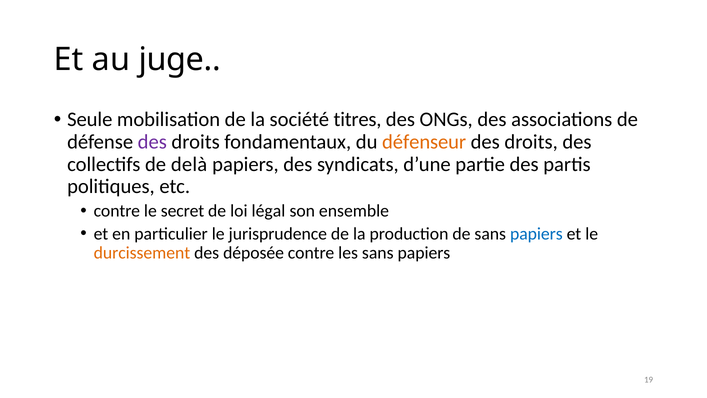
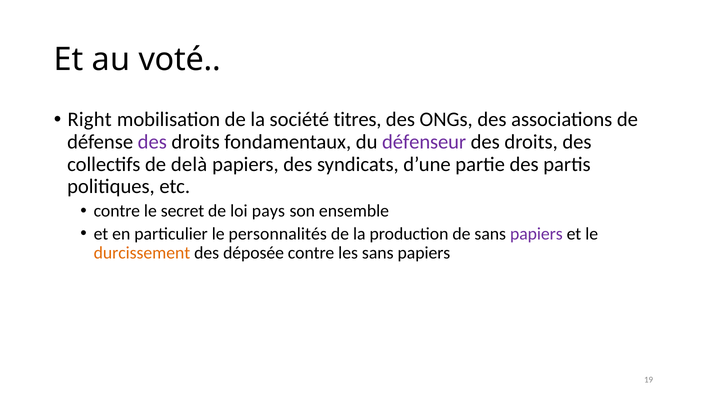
juge: juge -> voté (180, 59)
Seule: Seule -> Right (90, 120)
défenseur colour: orange -> purple (424, 142)
légal: légal -> pays (268, 211)
jurisprudence: jurisprudence -> personnalités (278, 233)
papiers colour: blue -> purple (536, 233)
